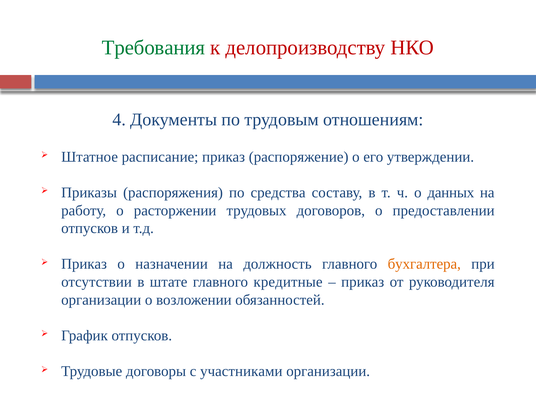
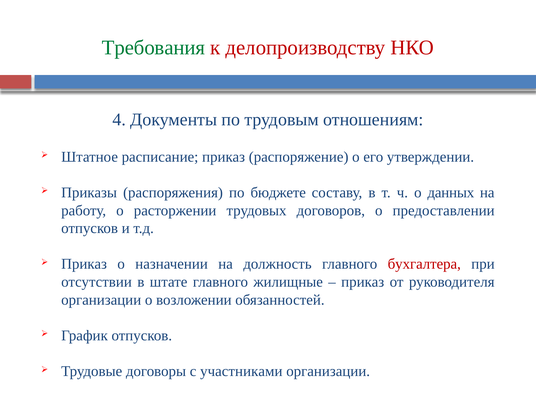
средства: средства -> бюджете (278, 193)
бухгалтера colour: orange -> red (424, 264)
кредитные: кредитные -> жилищные (288, 282)
